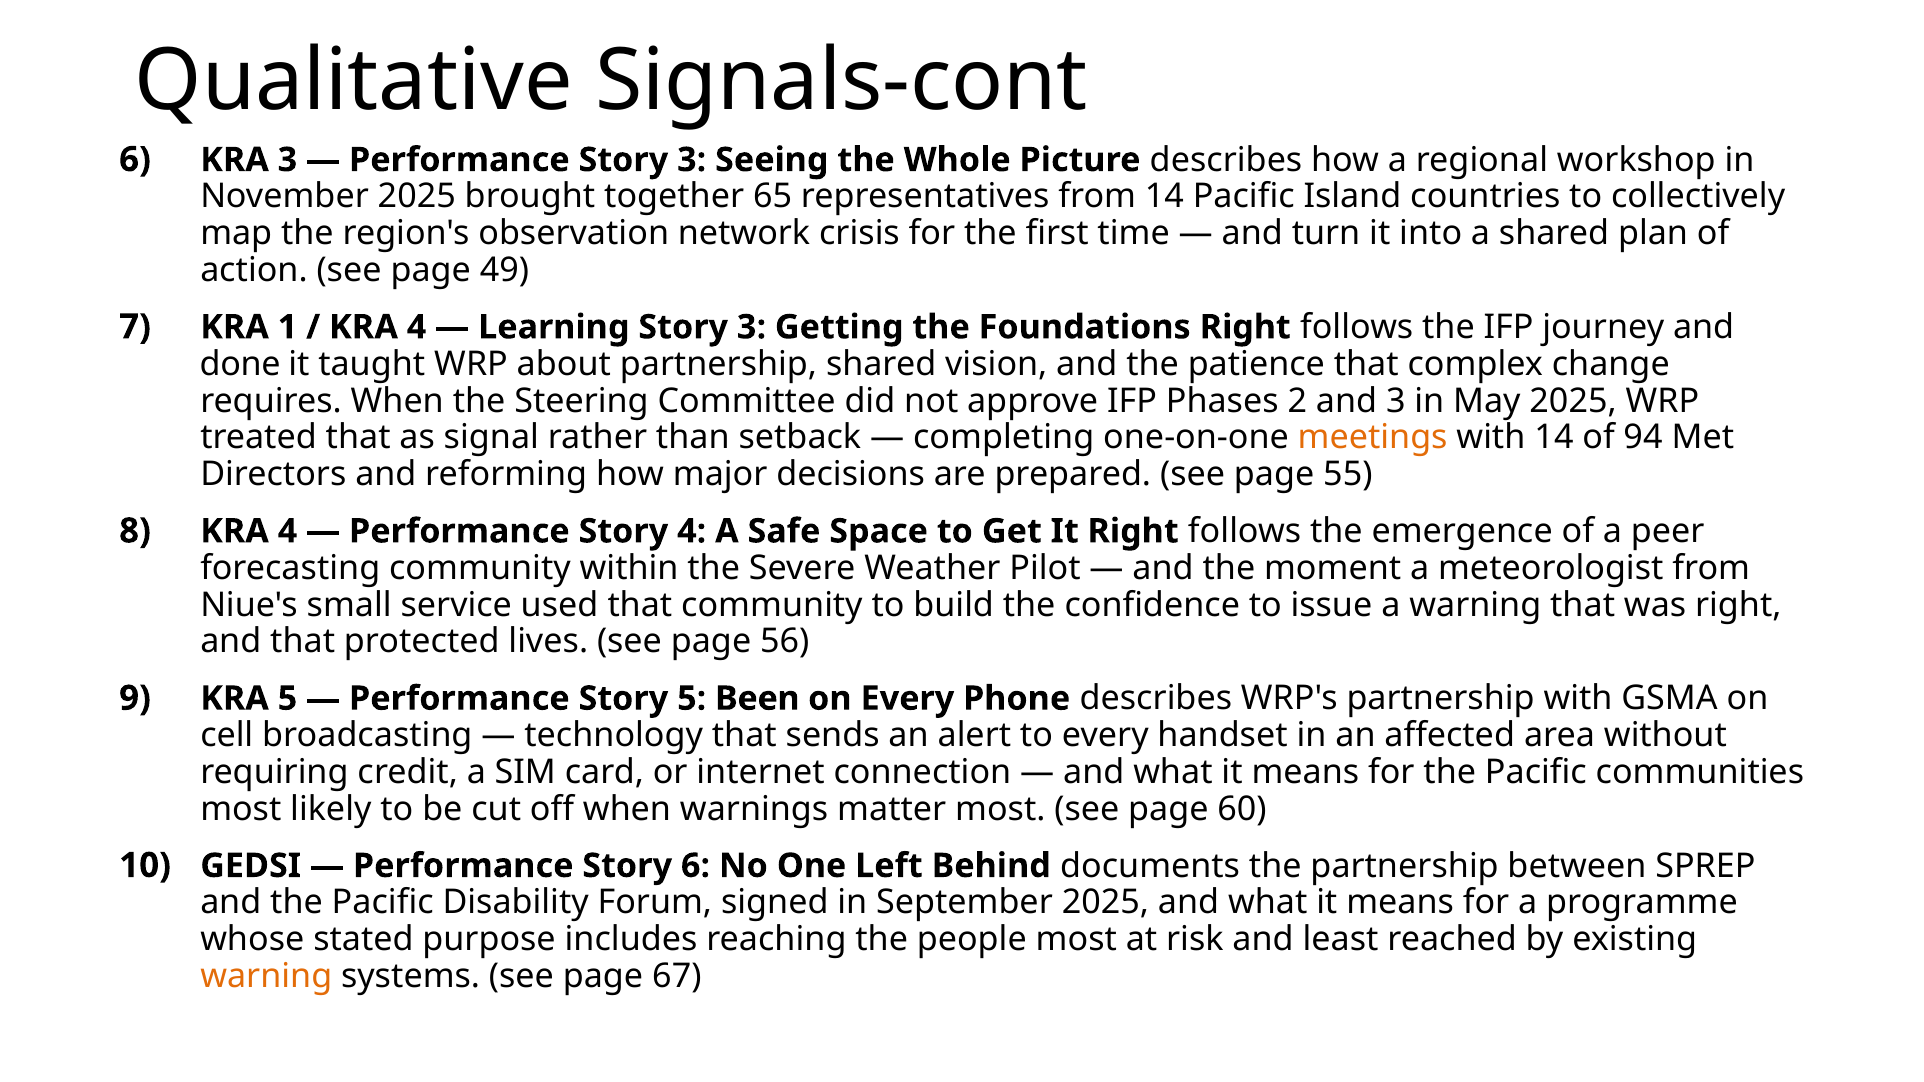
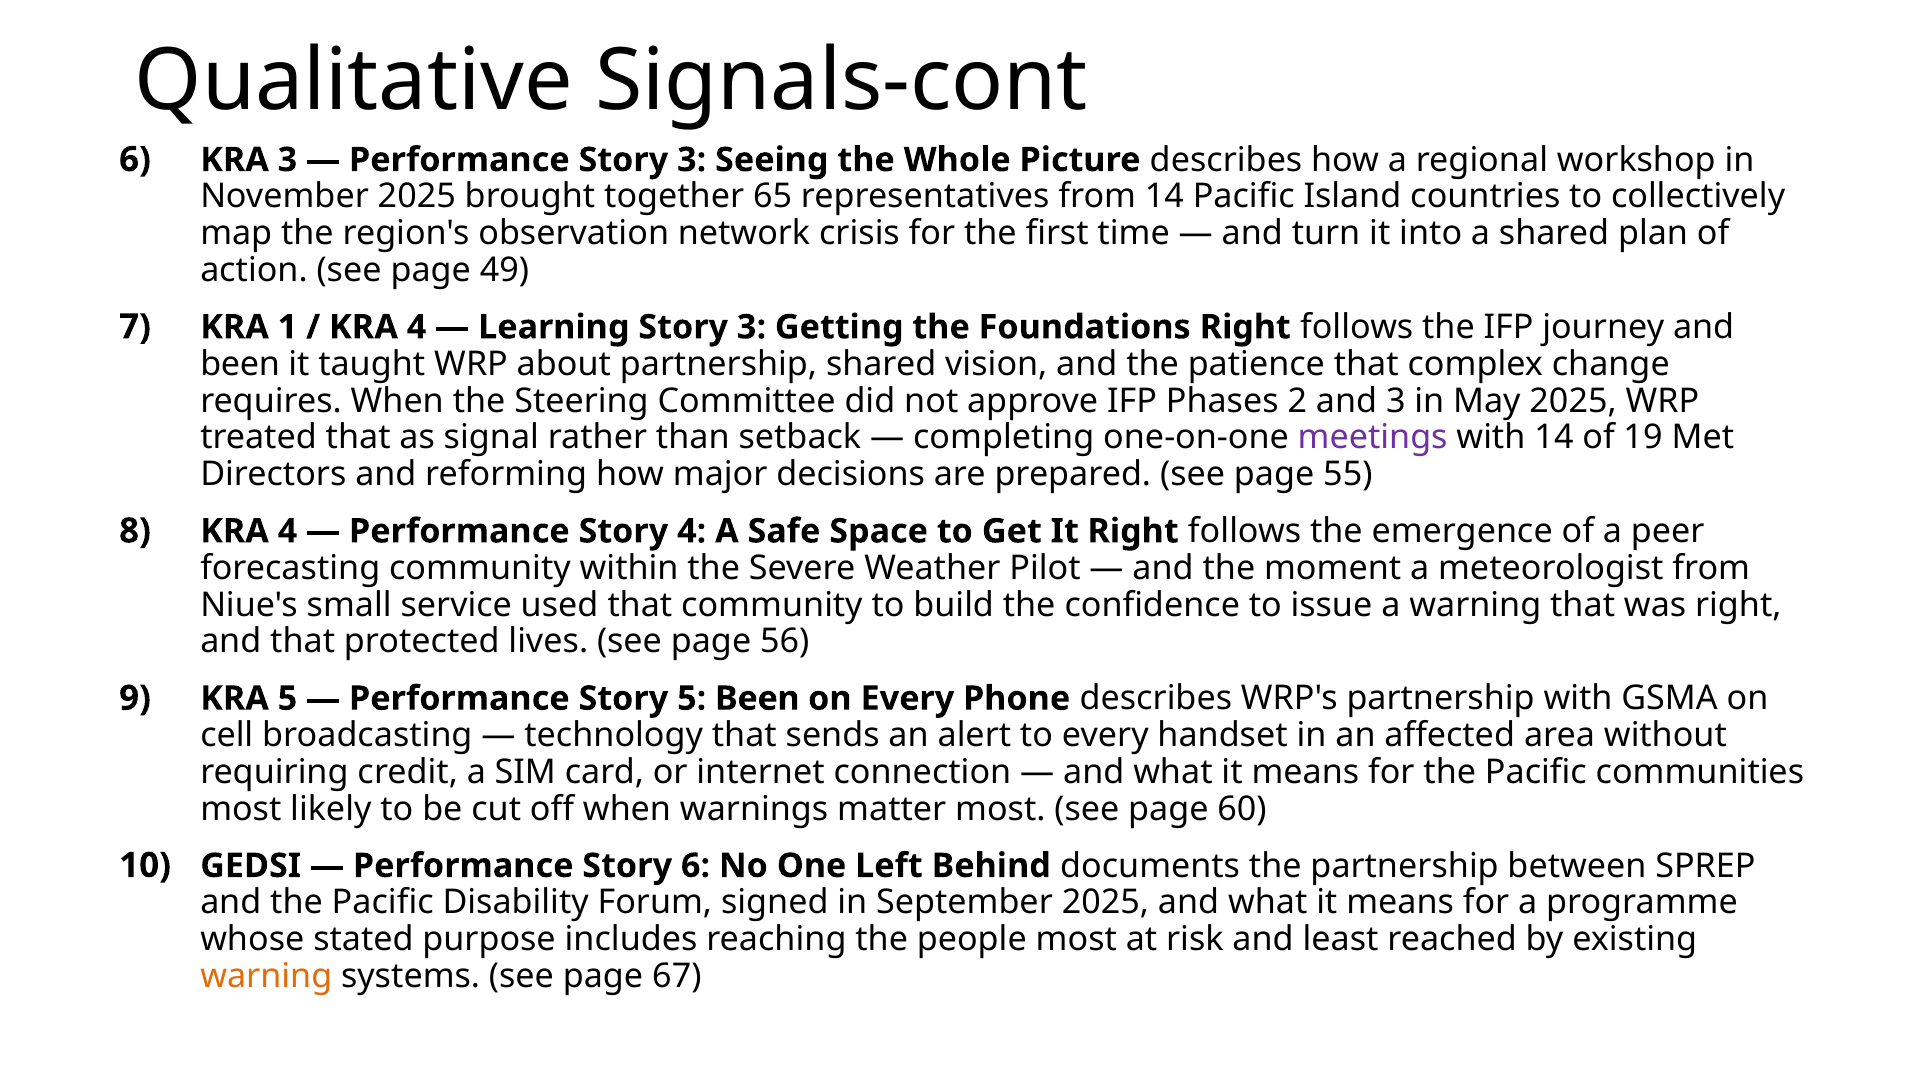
done: done -> been (240, 364)
meetings colour: orange -> purple (1373, 438)
94: 94 -> 19 (1643, 438)
